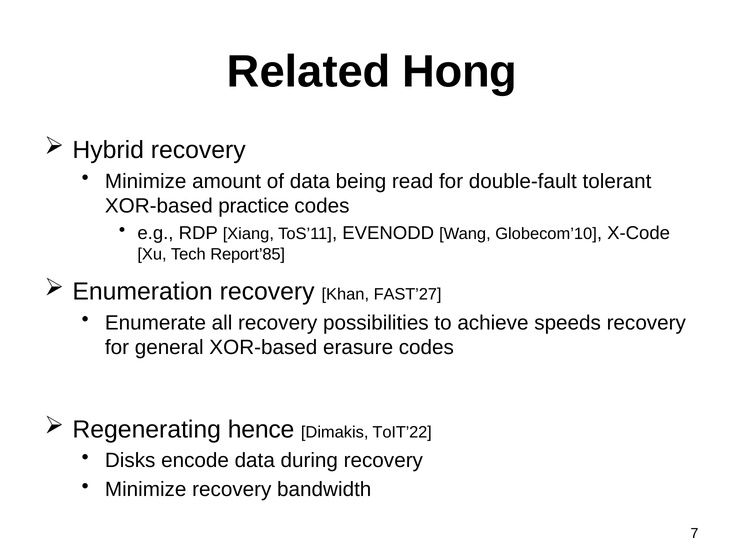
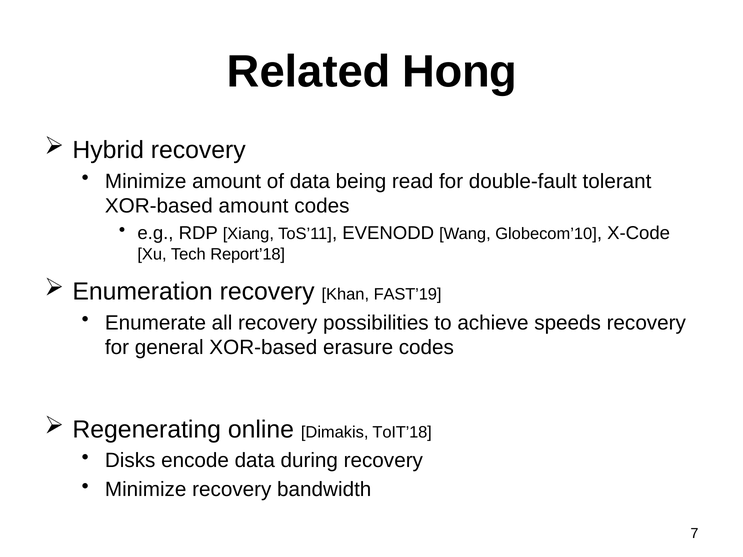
XOR-based practice: practice -> amount (253, 206)
Report’85: Report’85 -> Report’18 (248, 254)
FAST’27: FAST’27 -> FAST’19 (408, 295)
hence: hence -> online (261, 430)
ToIT’22: ToIT’22 -> ToIT’18 (402, 433)
